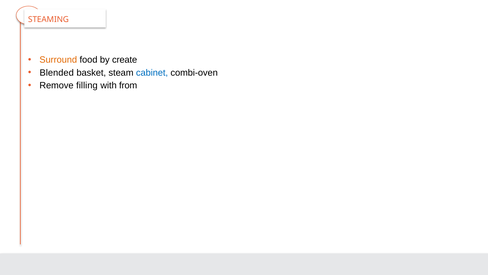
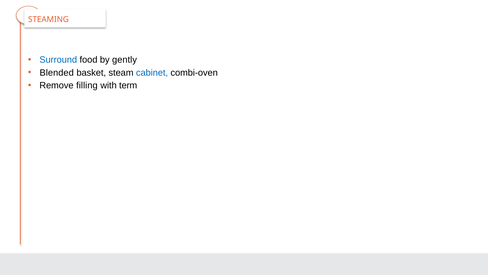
Surround colour: orange -> blue (58, 60)
create: create -> gently (125, 60)
from: from -> term (128, 85)
